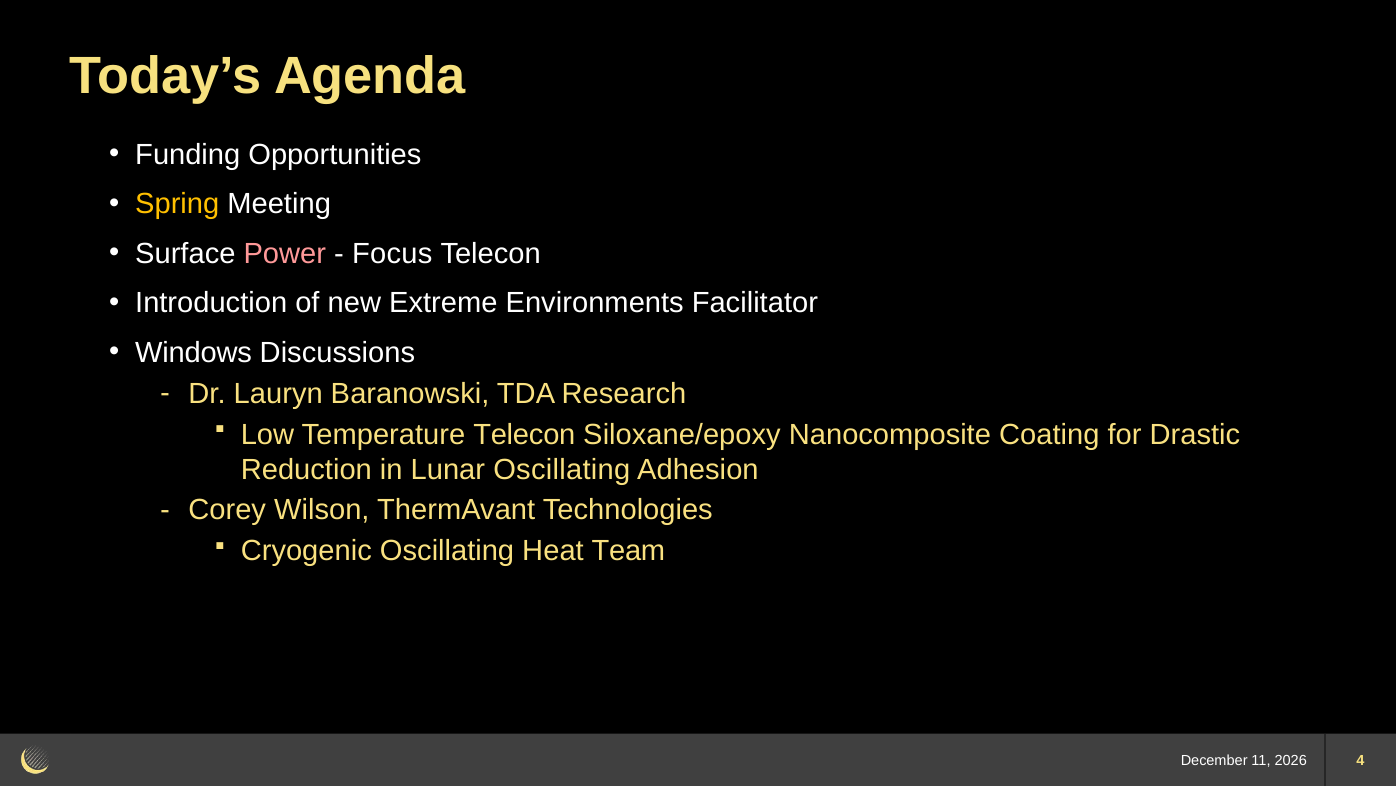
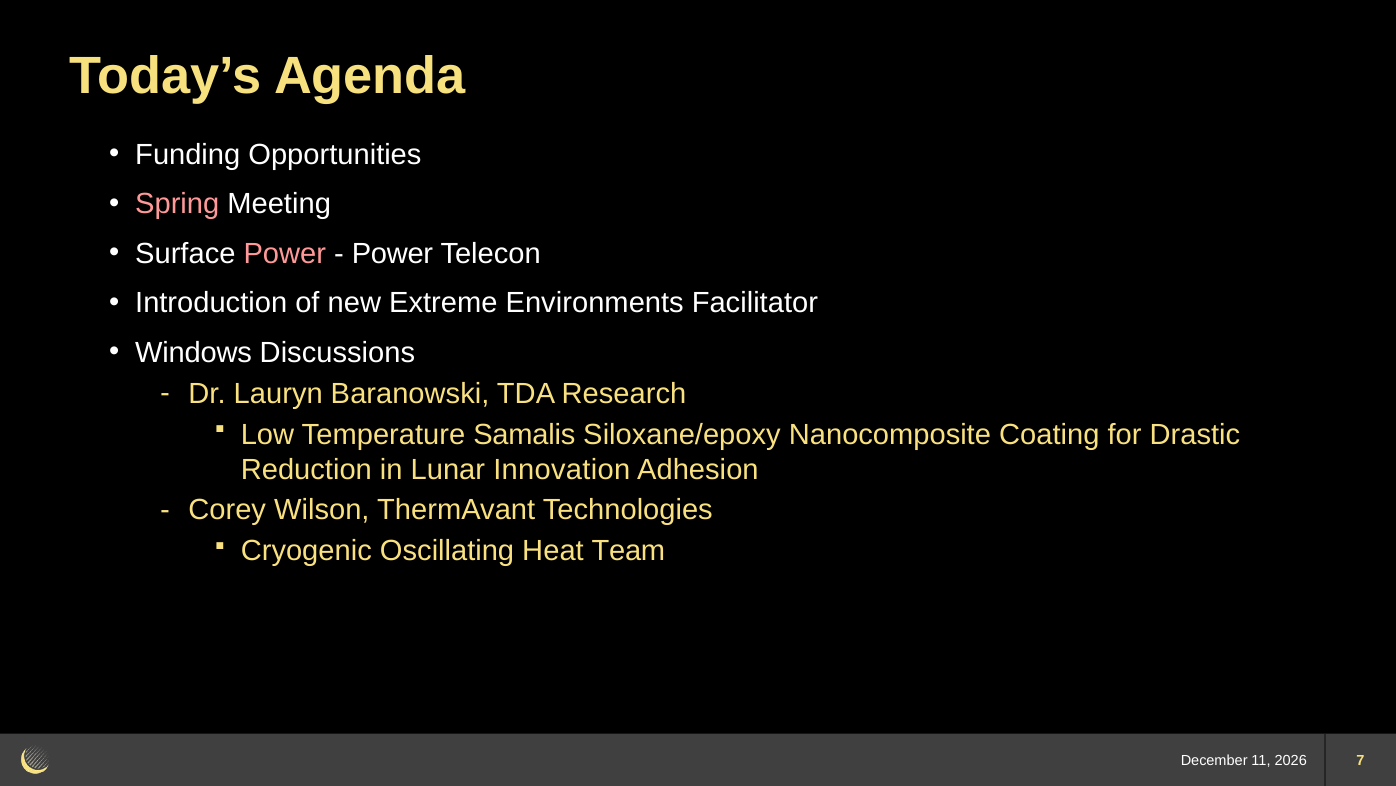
Spring colour: yellow -> pink (177, 204)
Focus: Focus -> Power (393, 254)
Temperature Telecon: Telecon -> Samalis (524, 434)
Lunar Oscillating: Oscillating -> Innovation (562, 469)
4: 4 -> 7 (1360, 760)
